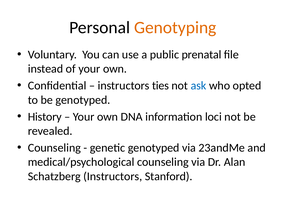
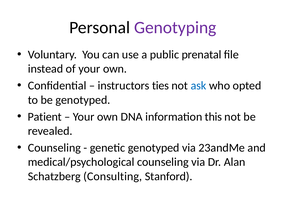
Genotyping colour: orange -> purple (175, 28)
History: History -> Patient (45, 117)
loci: loci -> this (213, 117)
Schatzberg Instructors: Instructors -> Consulting (113, 177)
